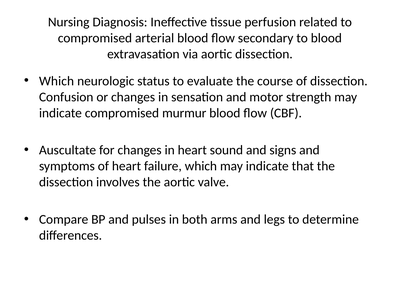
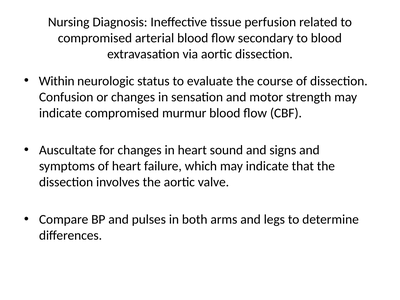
Which: Which -> Within (57, 81)
